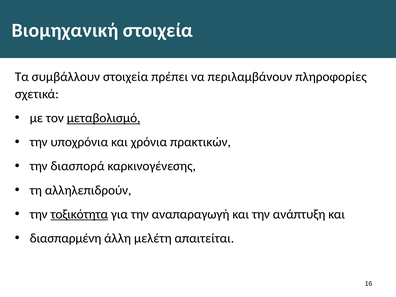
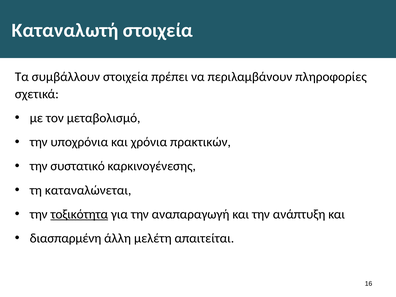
Βιομηχανική: Βιομηχανική -> Καταναλωτή (65, 30)
μεταβολισμό underline: present -> none (104, 118)
διασπορά: διασπορά -> συστατικό (78, 166)
αλληλεπιδρούν: αλληλεπιδρούν -> καταναλώνεται (88, 190)
